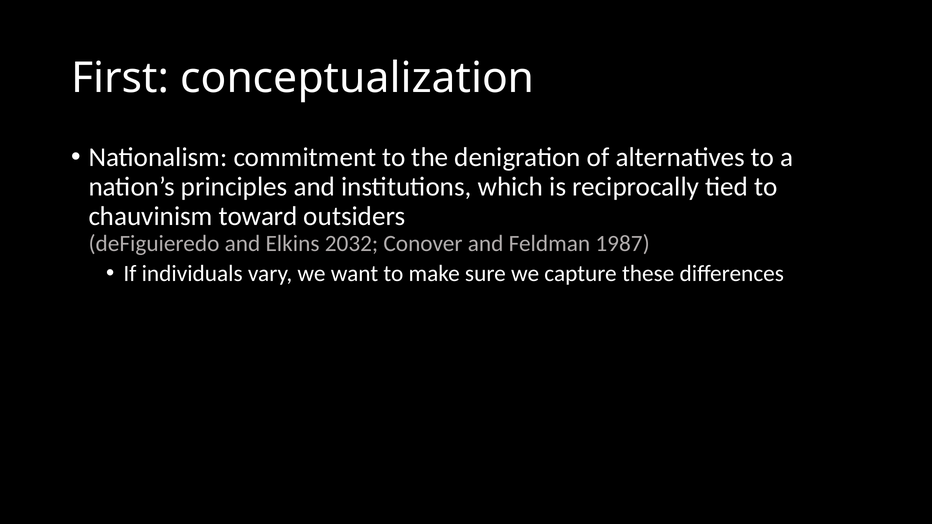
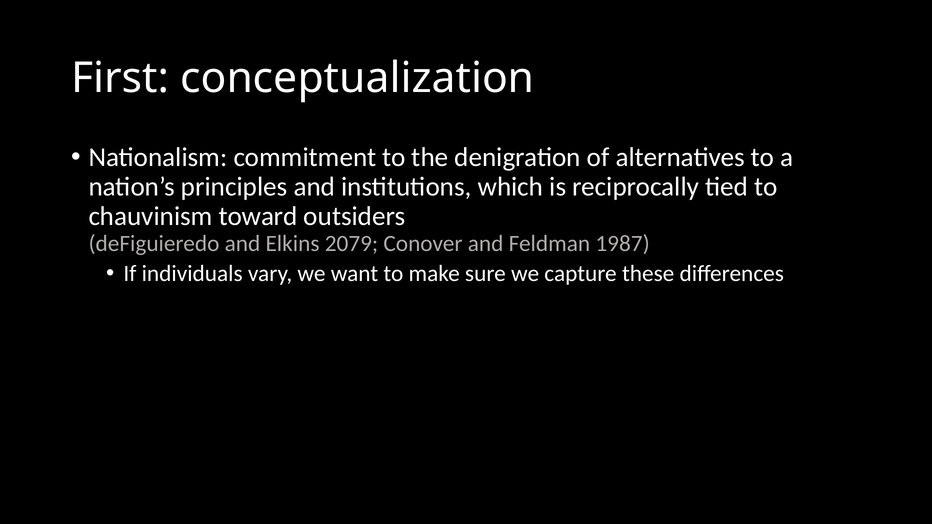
2032: 2032 -> 2079 (351, 244)
